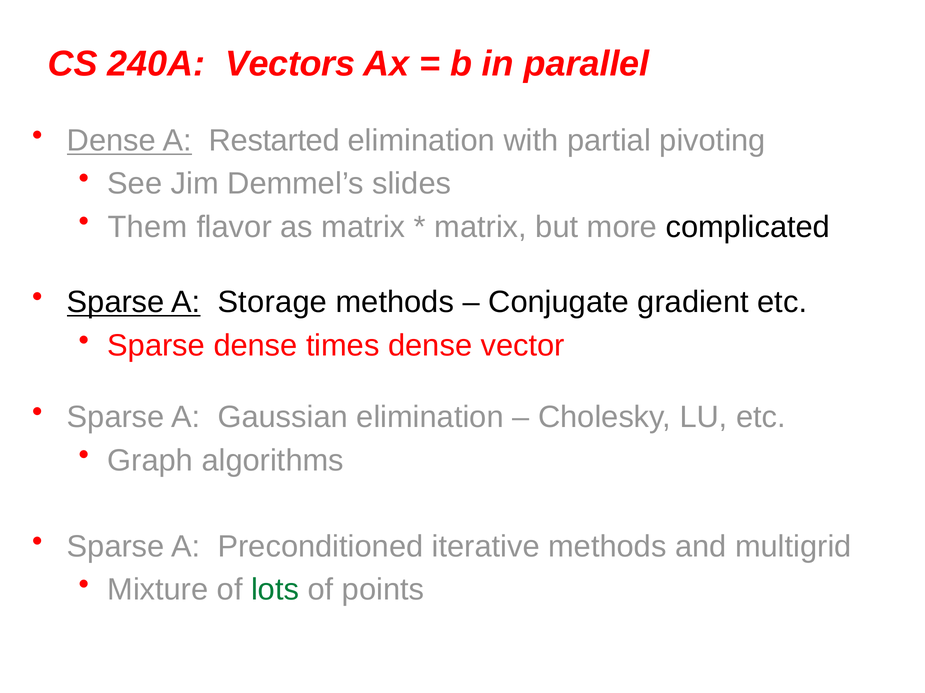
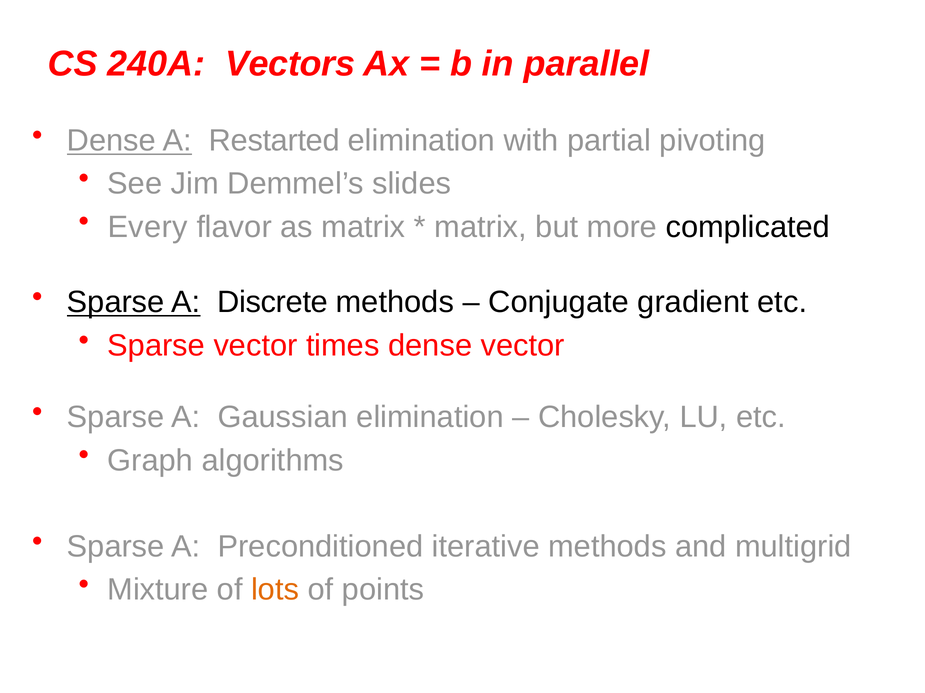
Them: Them -> Every (148, 227)
Storage: Storage -> Discrete (273, 303)
Sparse dense: dense -> vector (256, 346)
lots colour: green -> orange (275, 590)
